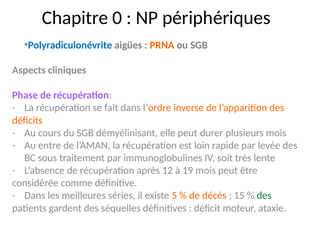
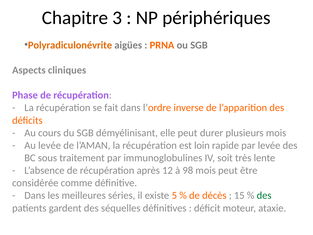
0: 0 -> 3 (117, 18)
Polyradiculonévrite colour: blue -> orange (70, 45)
Au entre: entre -> levée (50, 145)
19: 19 -> 98 (188, 170)
